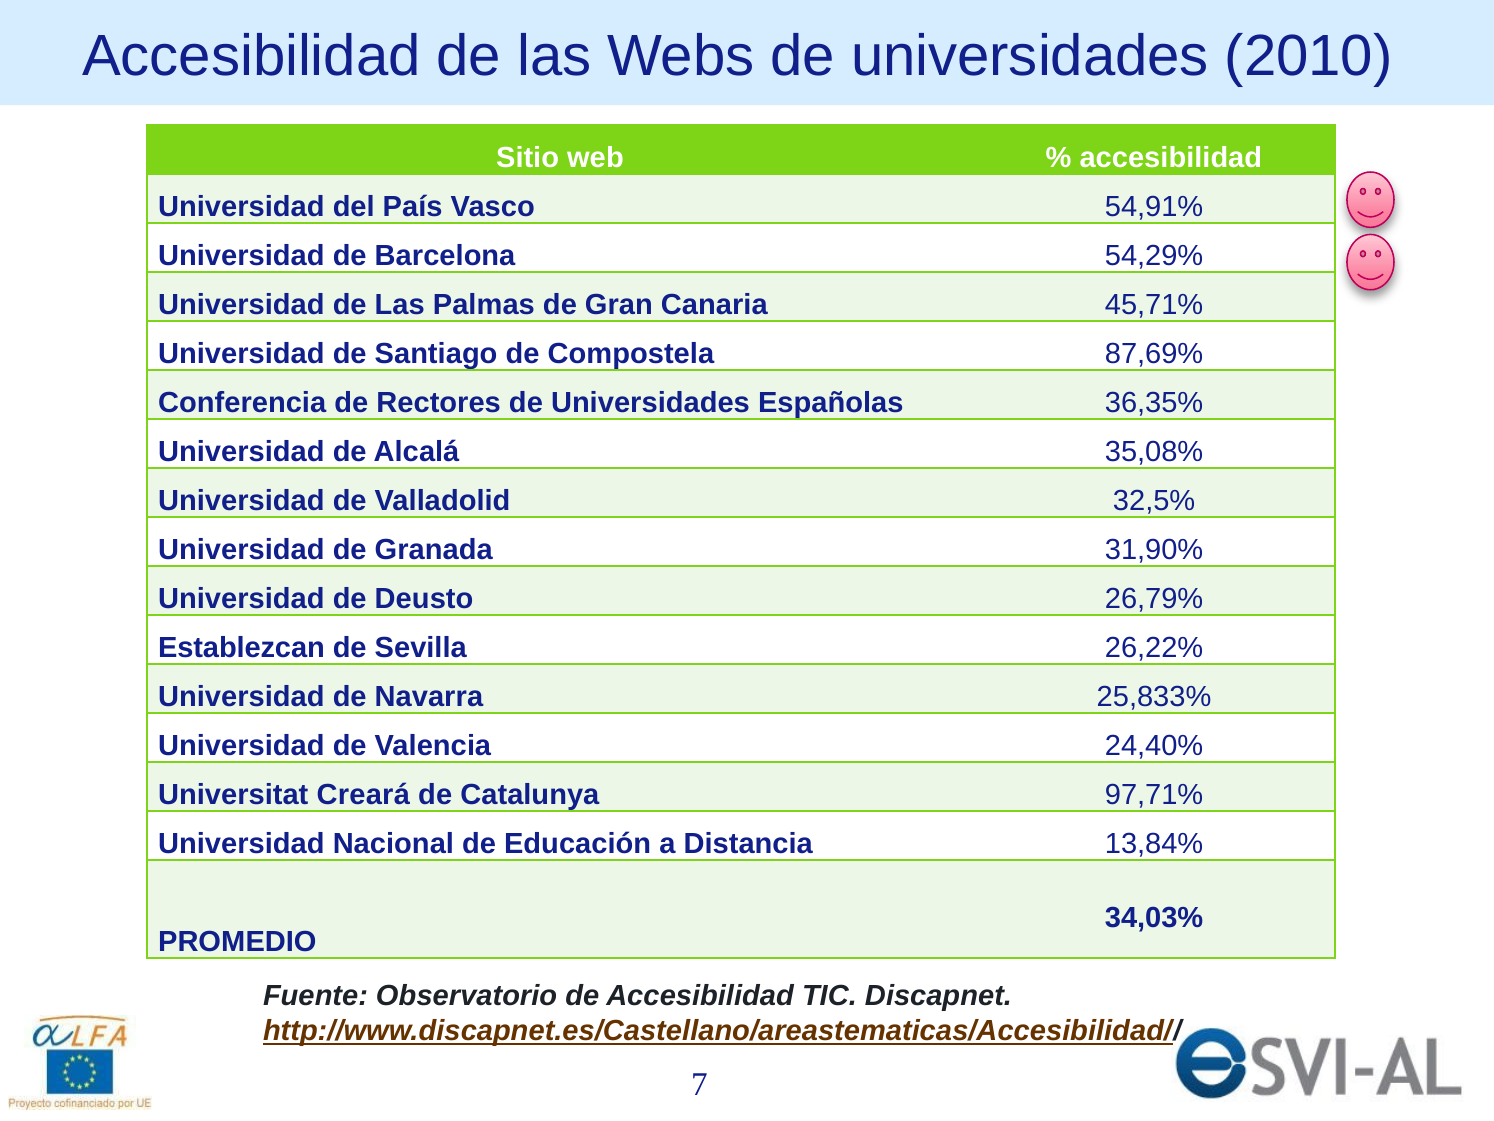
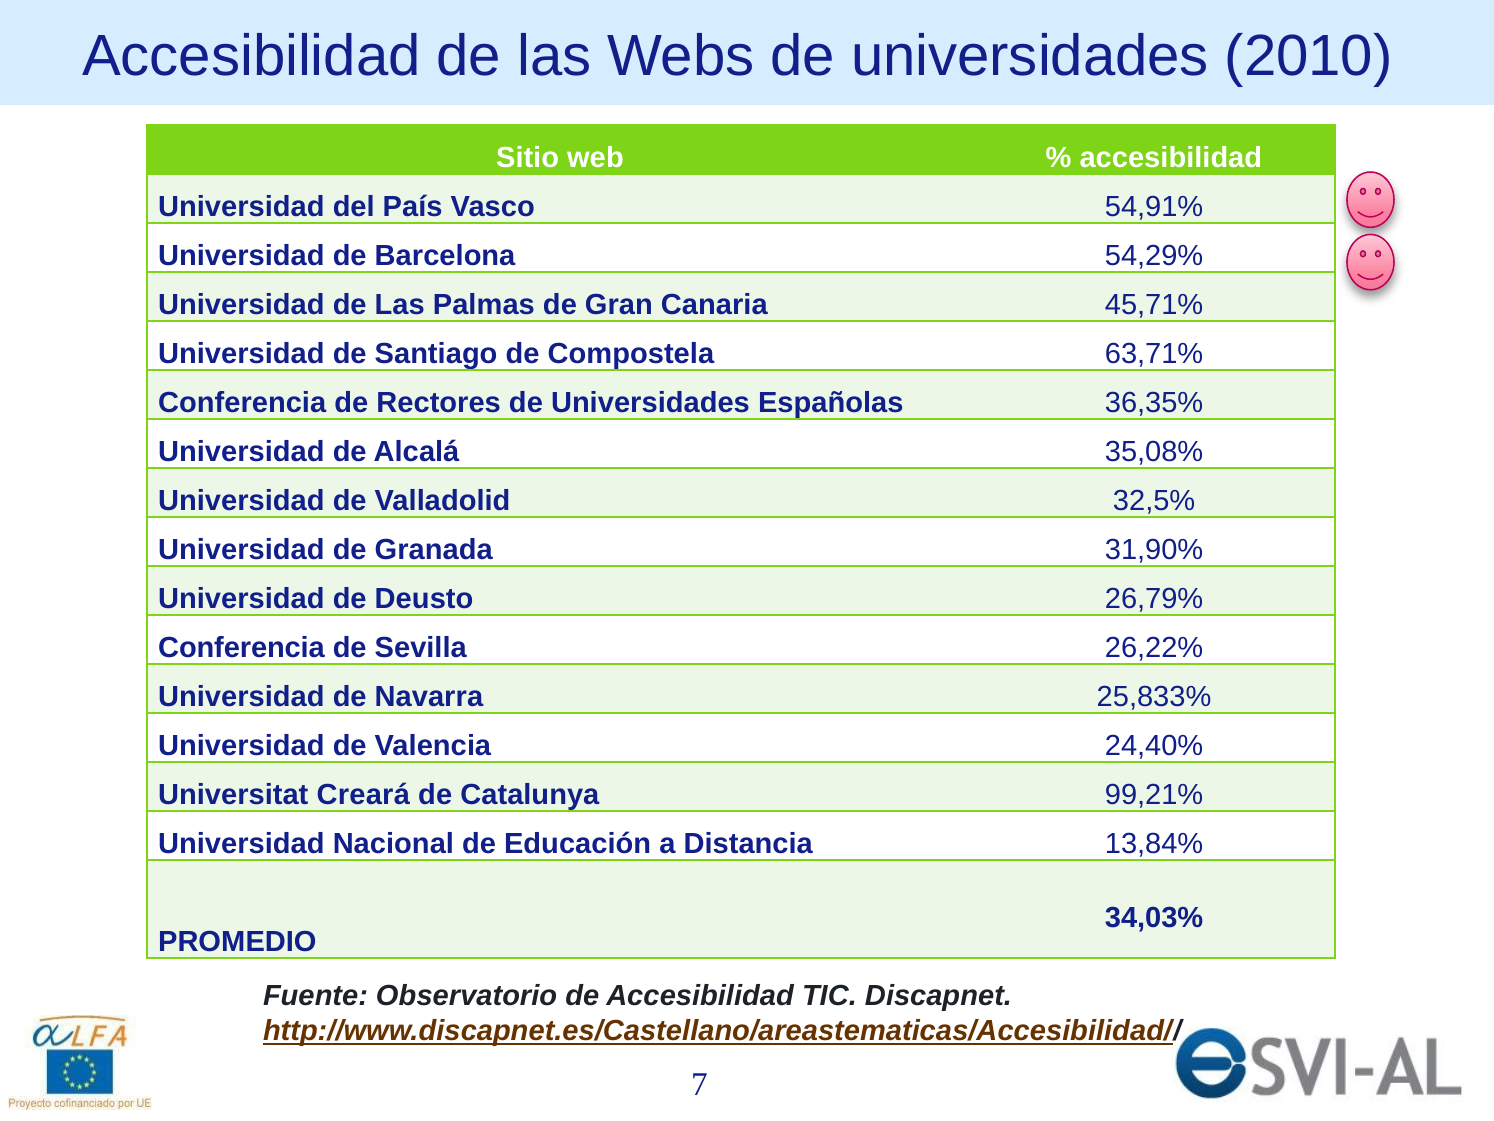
87,69%: 87,69% -> 63,71% (1154, 354)
Establezcan: Establezcan -> Conferencia (241, 648)
97,71%: 97,71% -> 99,21% (1154, 795)
